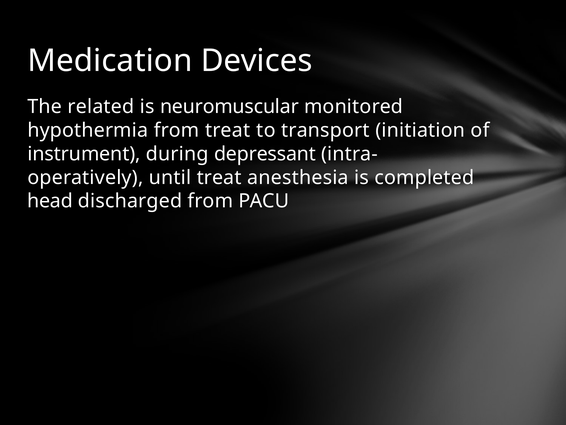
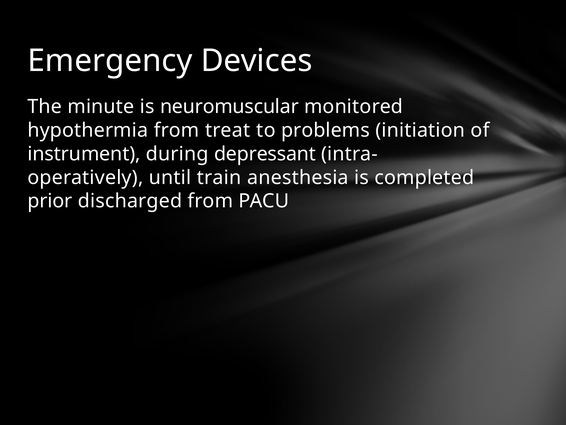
Medication: Medication -> Emergency (110, 61)
related: related -> minute (101, 107)
transport: transport -> problems (325, 130)
until treat: treat -> train (219, 177)
head: head -> prior (50, 201)
